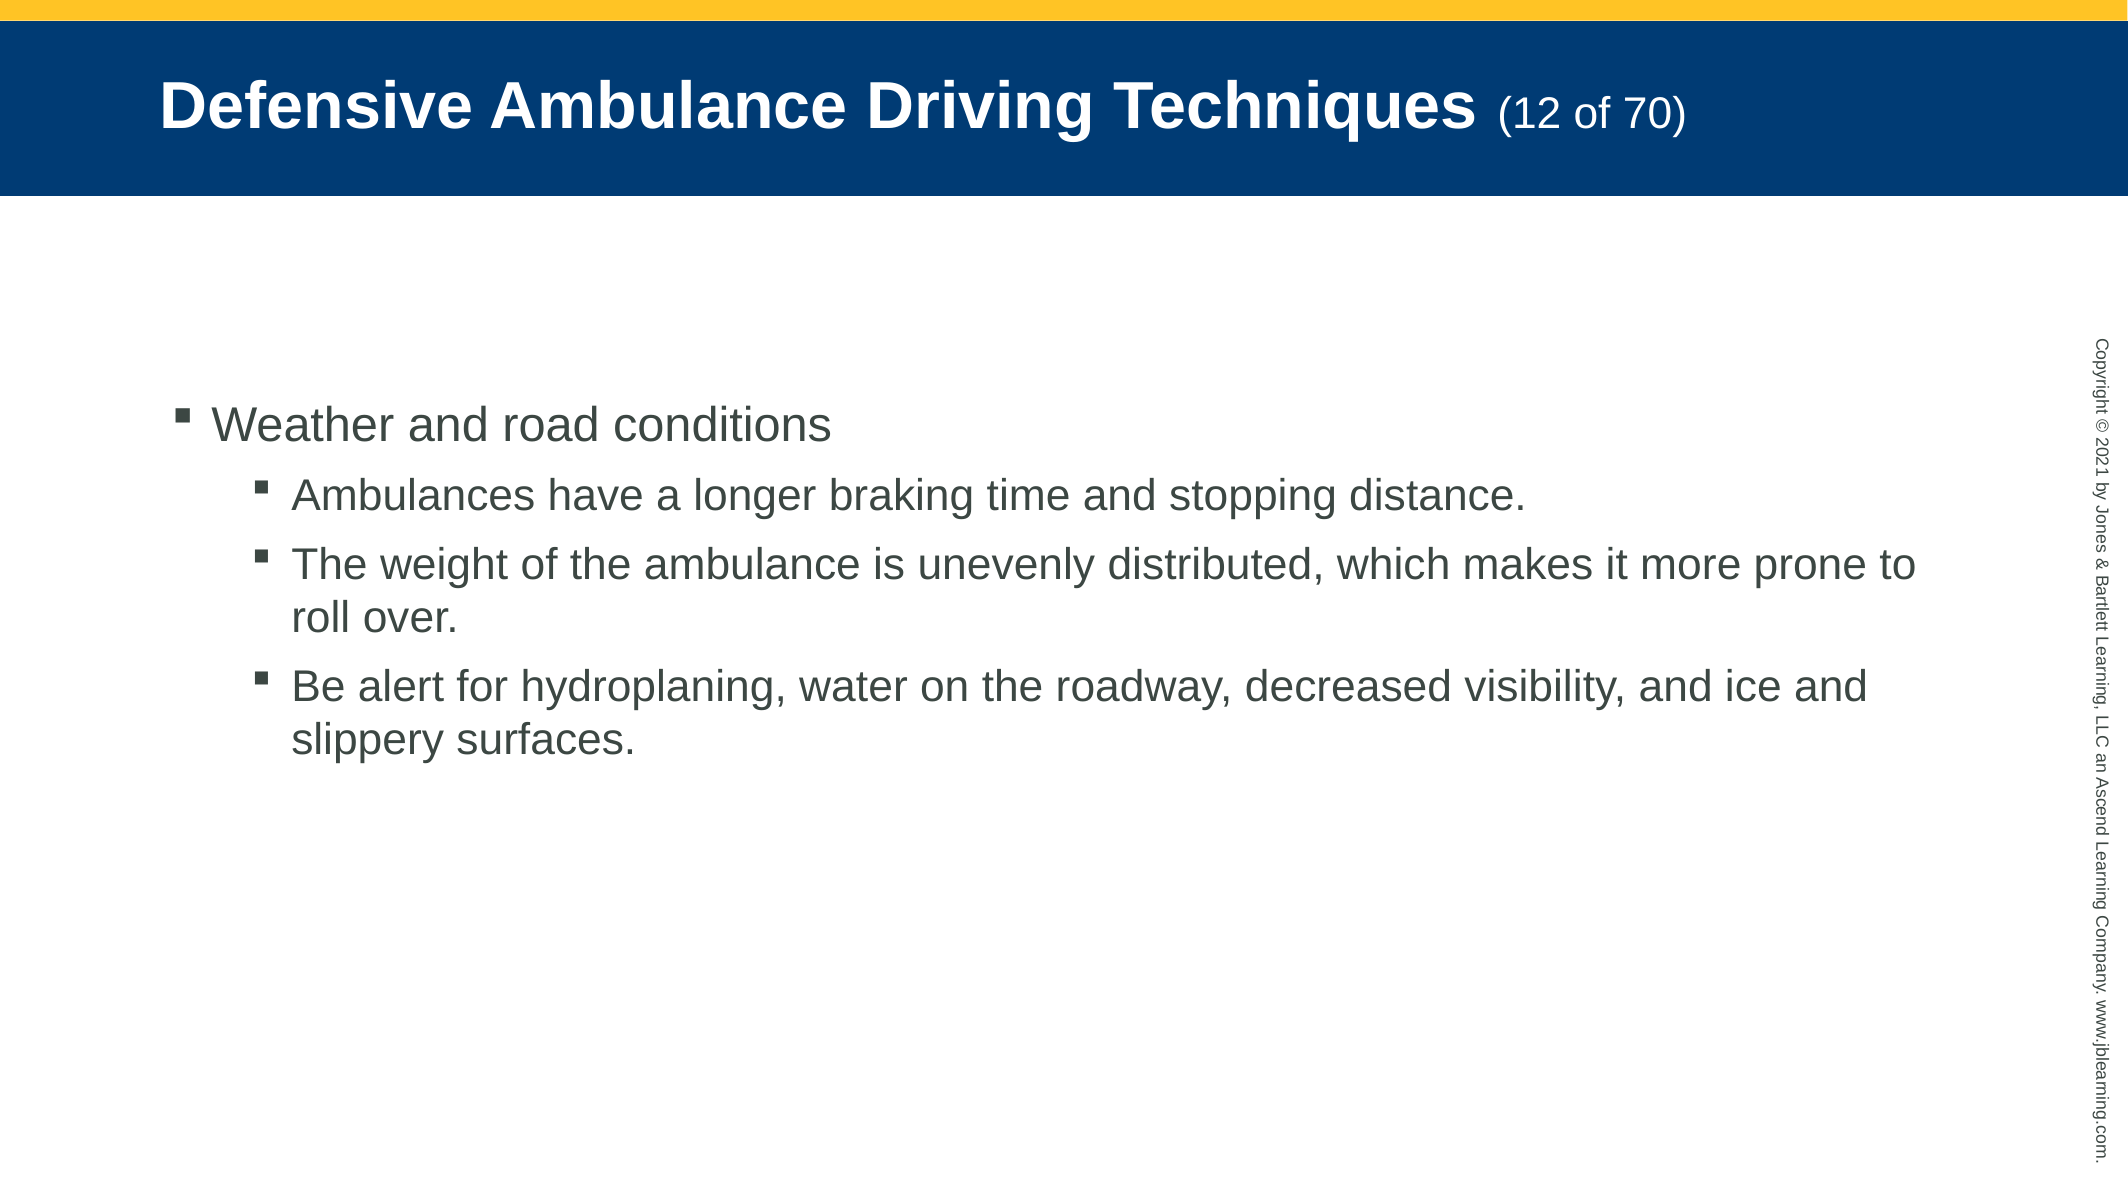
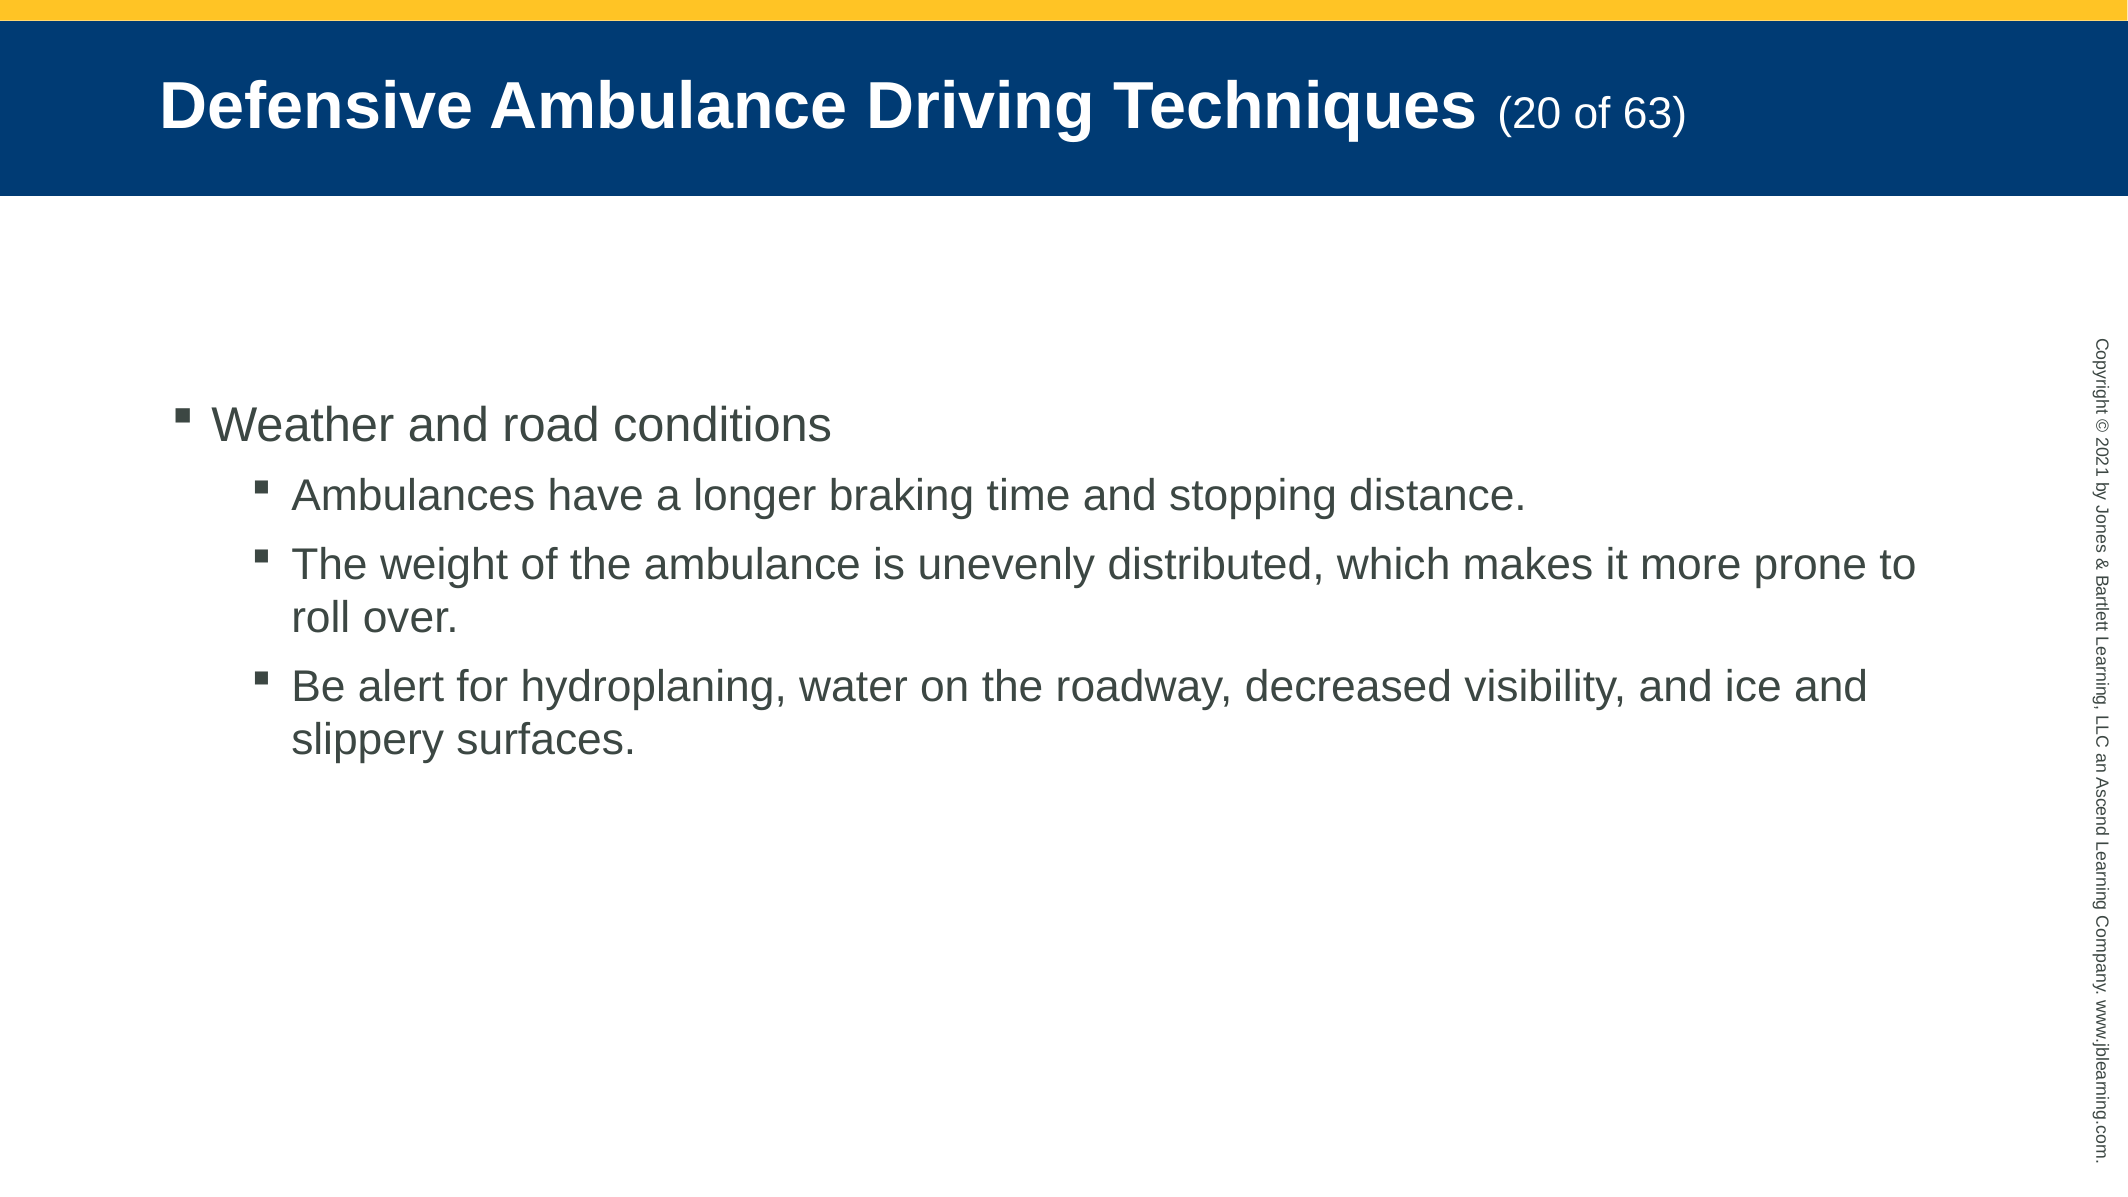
12: 12 -> 20 (1529, 114)
70: 70 -> 63 (1655, 114)
